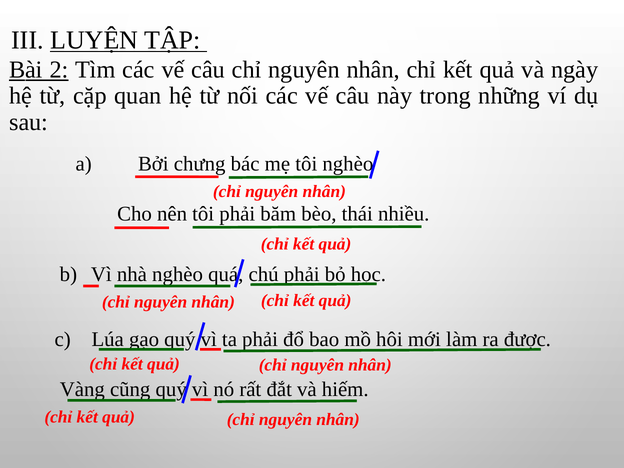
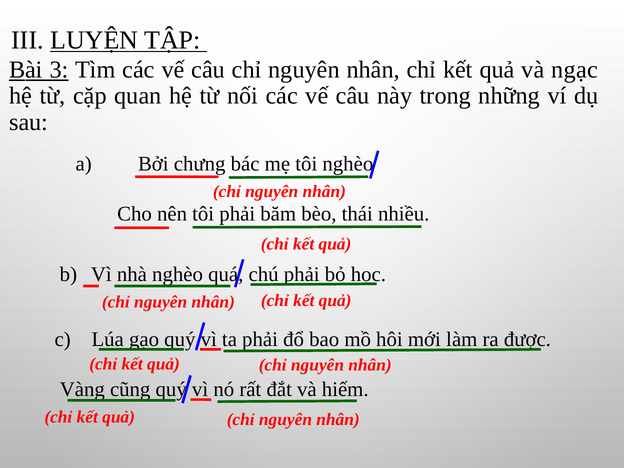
2: 2 -> 3 (59, 70)
ngày: ngày -> ngạc (575, 70)
